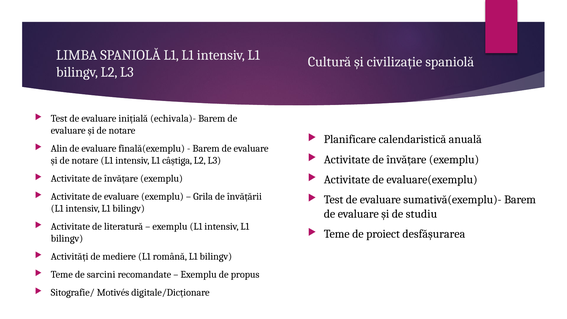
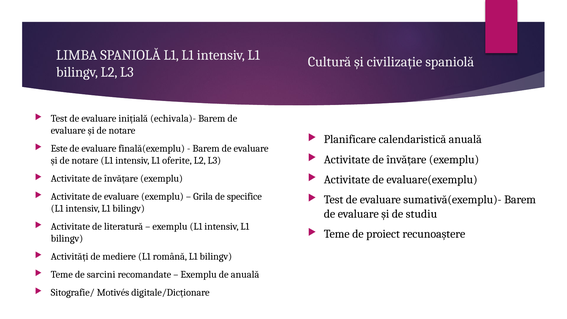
Alin: Alin -> Este (59, 149)
câștiga: câștiga -> oferite (177, 161)
învățării: învățării -> specifice (244, 197)
desfășurarea: desfășurarea -> recunoaștere (434, 234)
de propus: propus -> anuală (245, 275)
